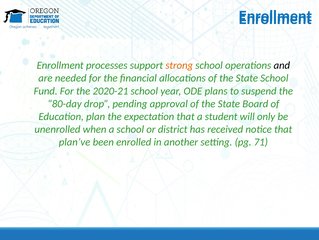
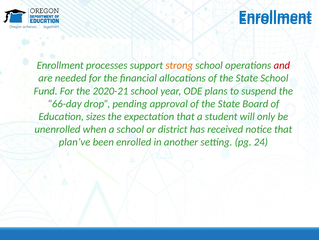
and colour: black -> red (282, 65)
80-day: 80-day -> 66-day (65, 103)
plan: plan -> sizes (96, 116)
71: 71 -> 24 (261, 142)
